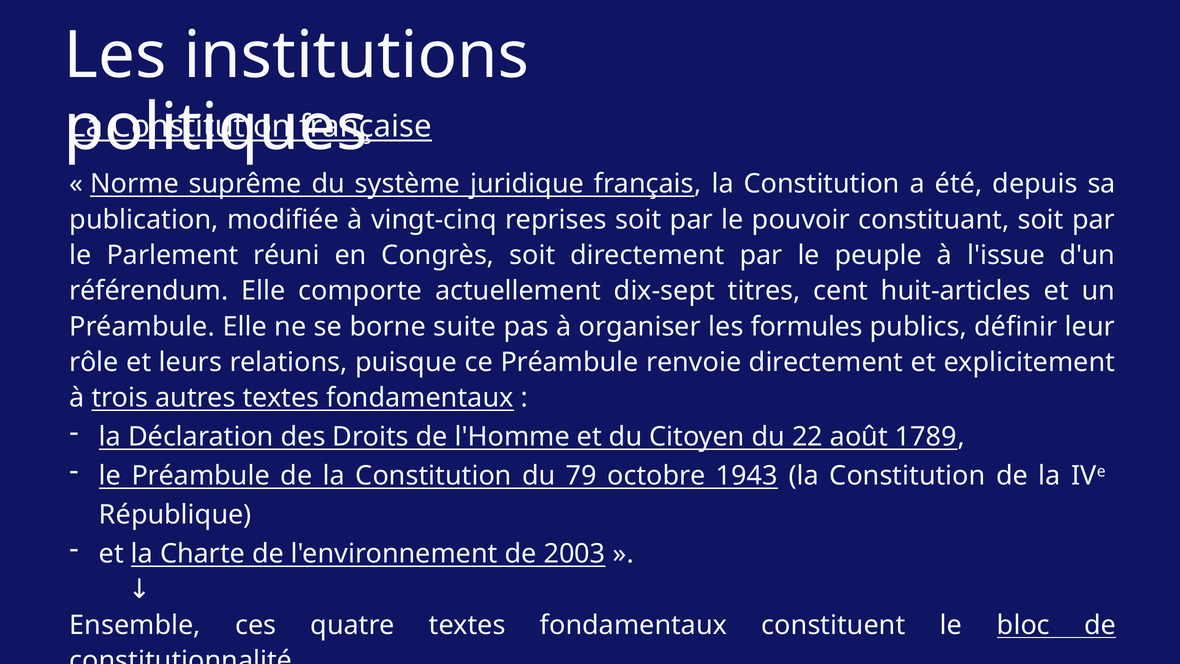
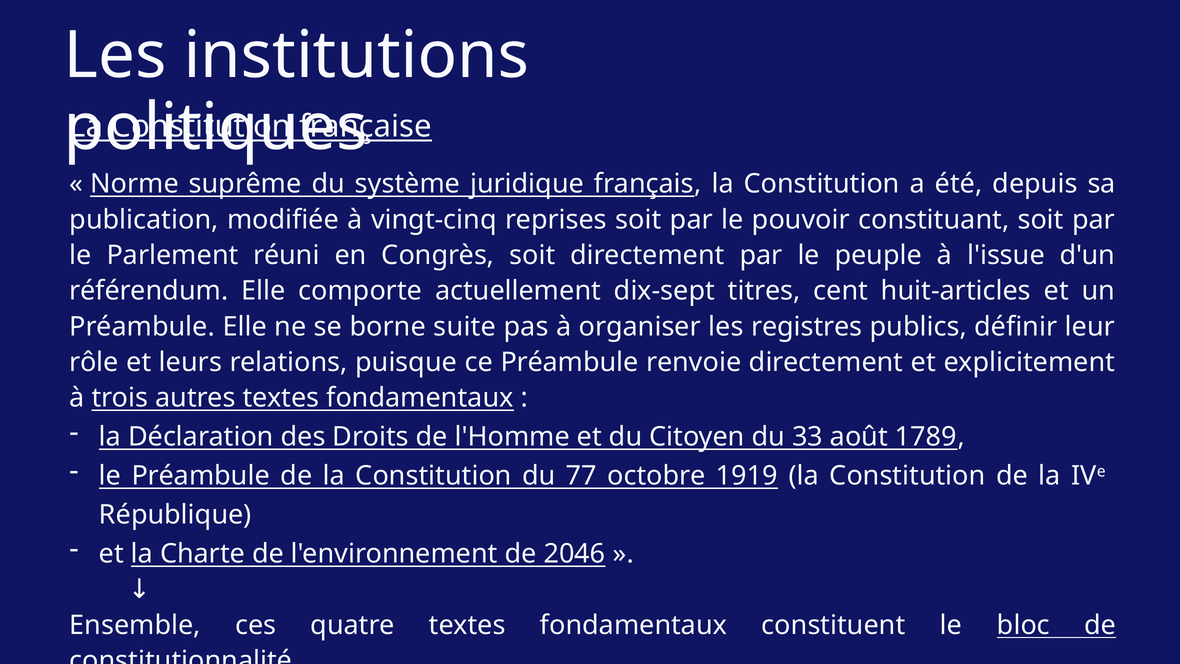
formules: formules -> registres (807, 327)
22: 22 -> 33 (807, 437)
79: 79 -> 77 (581, 476)
1943: 1943 -> 1919 (747, 476)
2003: 2003 -> 2046 (574, 554)
